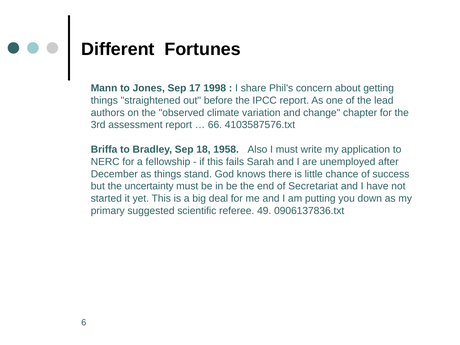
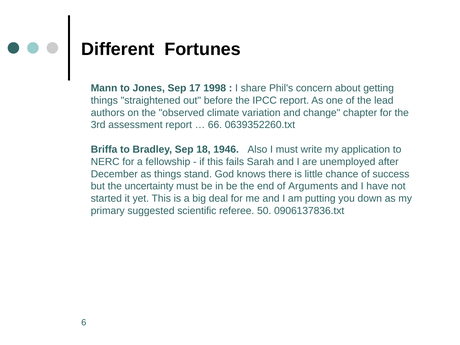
4103587576.txt: 4103587576.txt -> 0639352260.txt (260, 125)
1958: 1958 -> 1946 (226, 149)
Secretariat: Secretariat -> Arguments (313, 186)
49: 49 -> 50 (264, 211)
